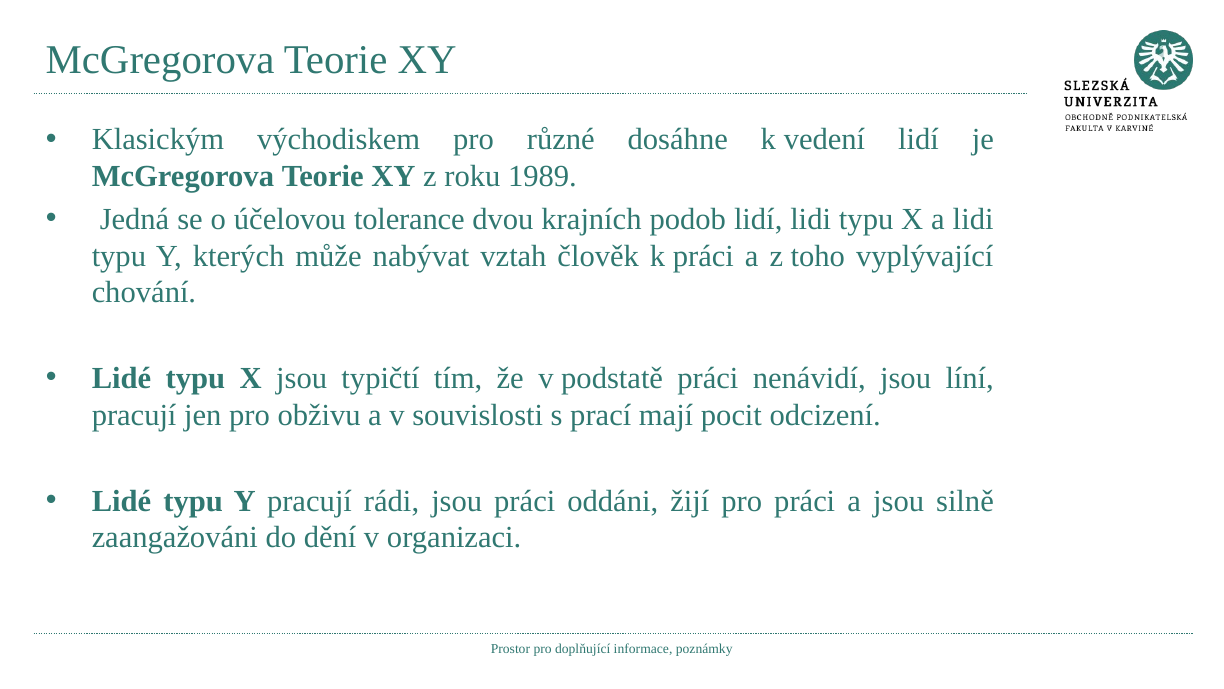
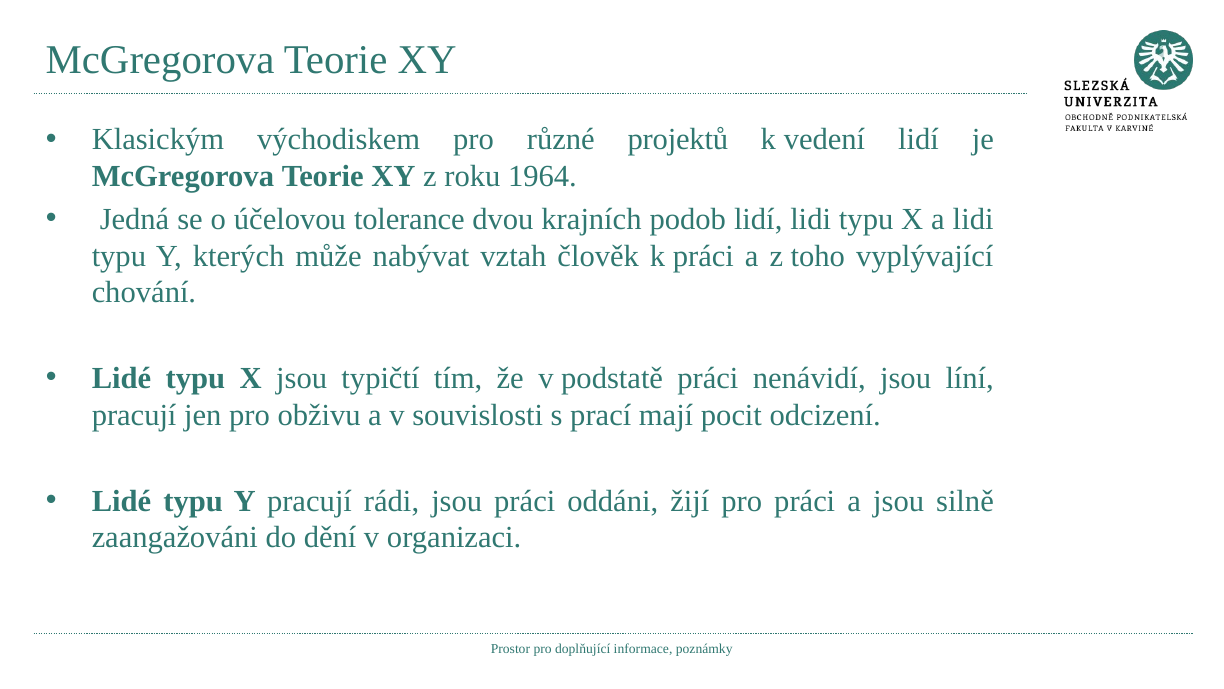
dosáhne: dosáhne -> projektů (678, 140)
1989: 1989 -> 1964 (542, 176)
